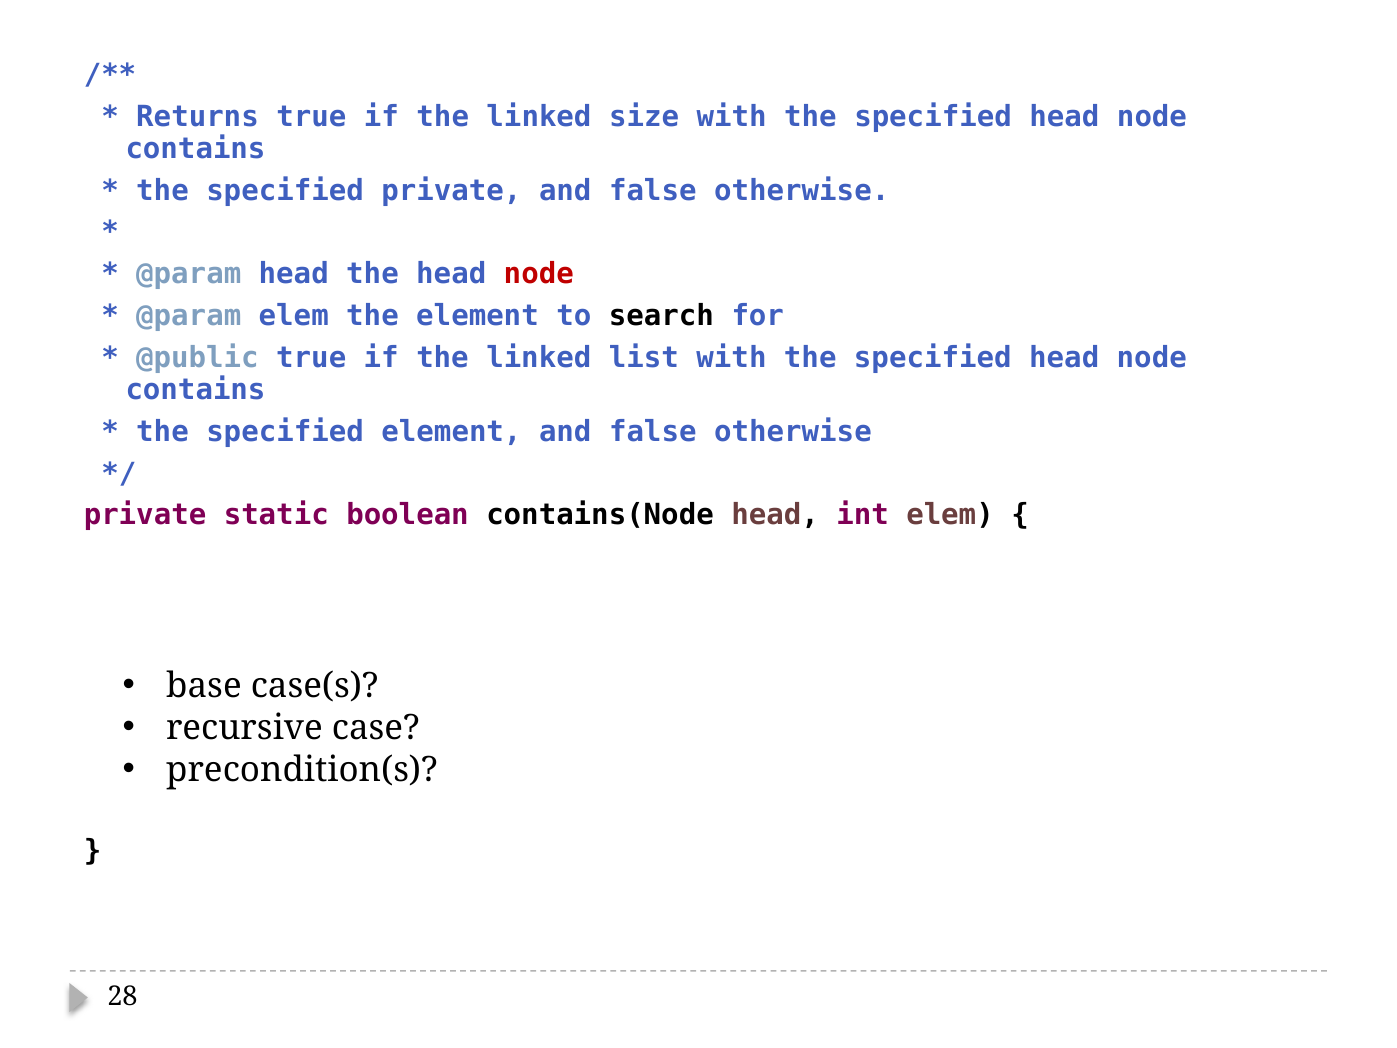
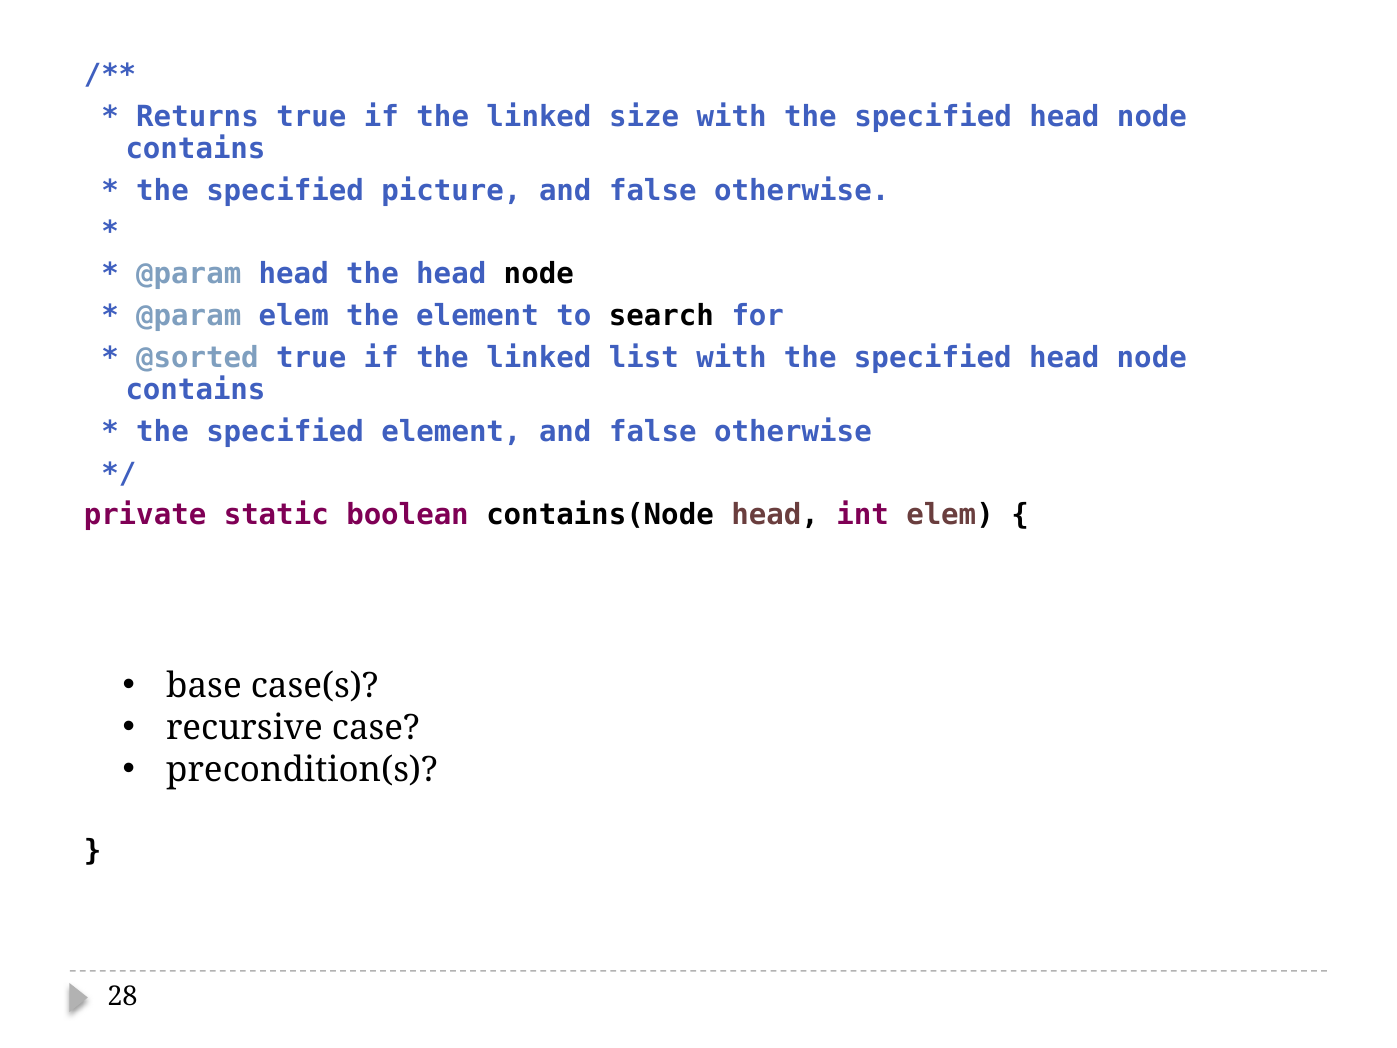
specified private: private -> picture (451, 190)
node colour: red -> black (539, 274)
@public: @public -> @sorted (197, 358)
